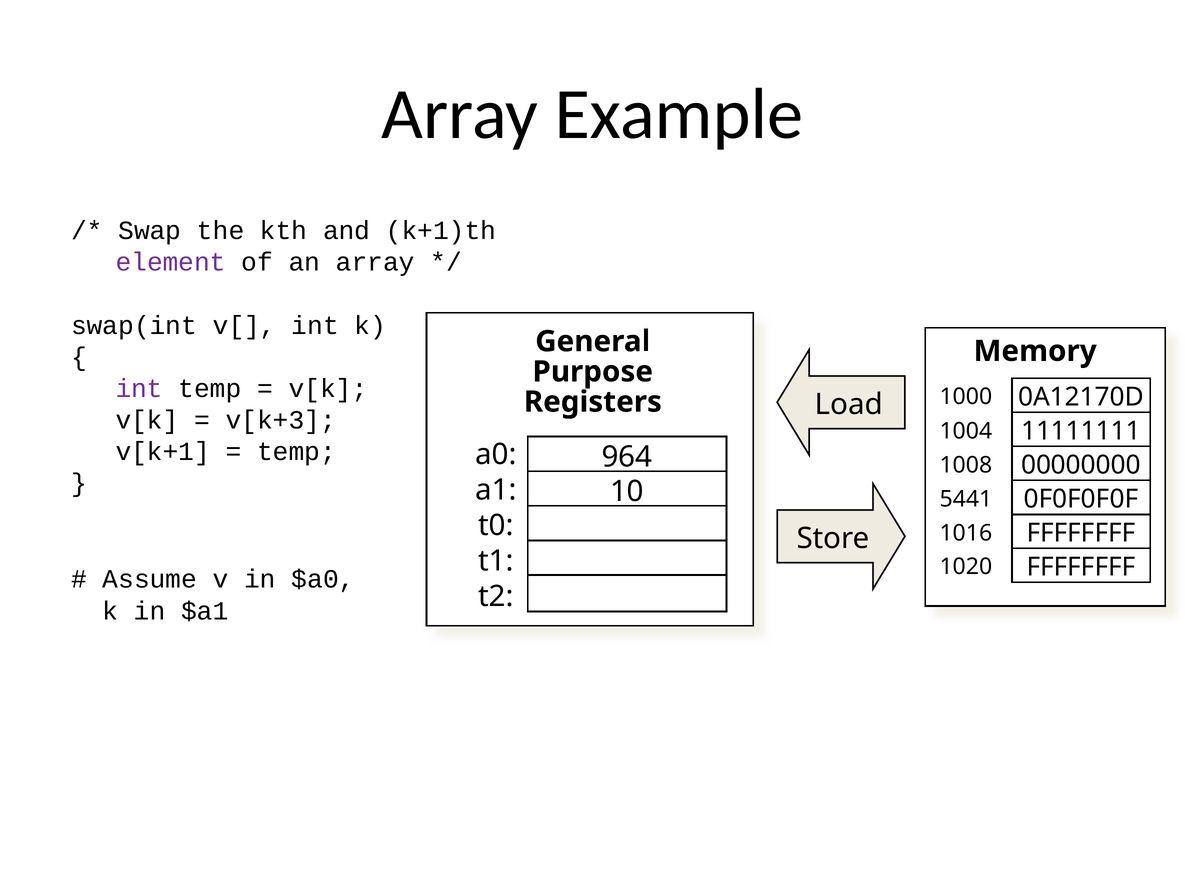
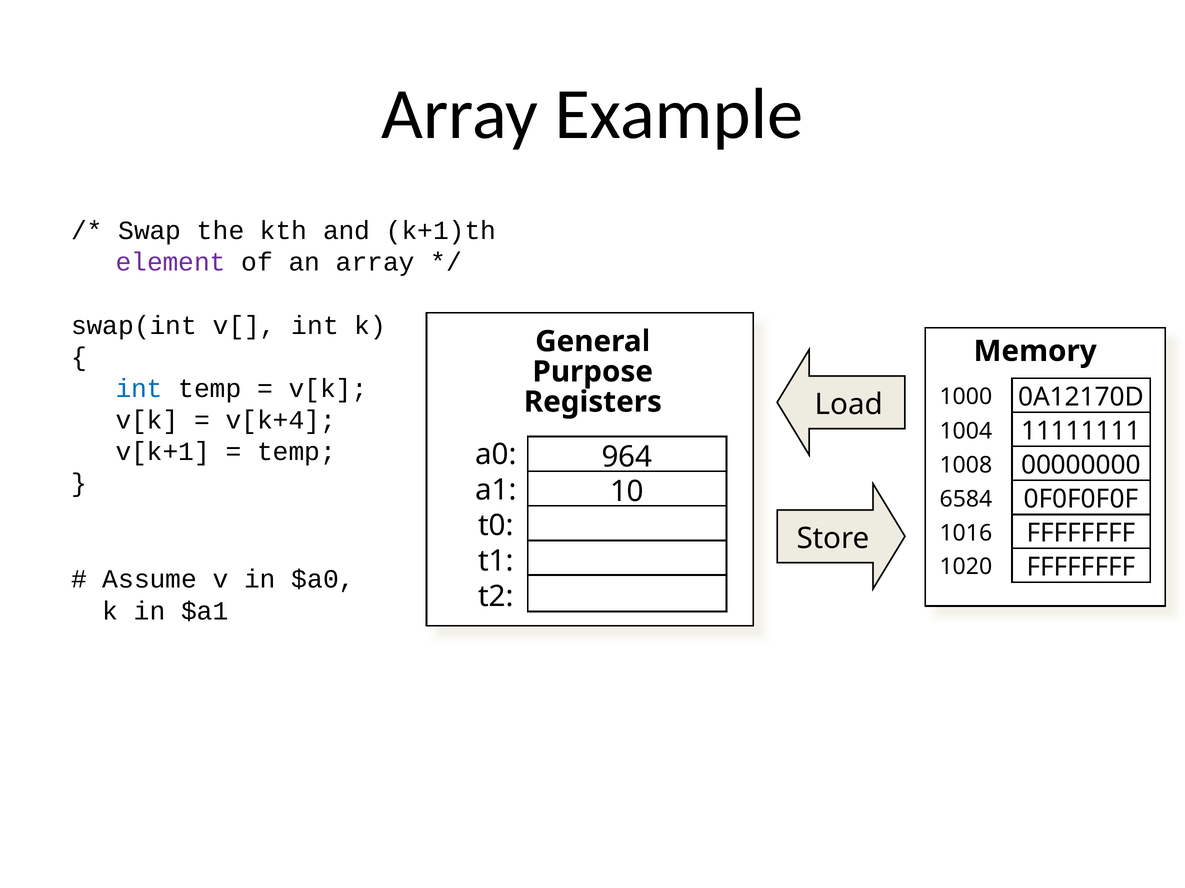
int colour: purple -> blue (139, 389)
v[k+3: v[k+3 -> v[k+4 (281, 420)
5441: 5441 -> 6584 (966, 499)
